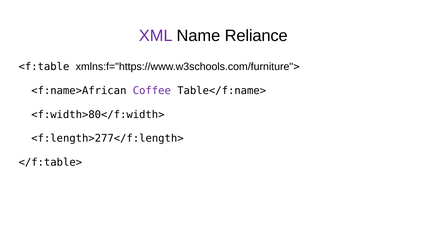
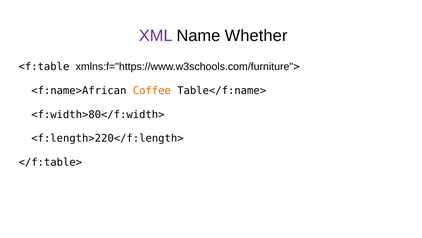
Reliance: Reliance -> Whether (256, 36)
Coffee colour: purple -> orange (152, 90)
<f:length>277</f:length>: <f:length>277</f:length> -> <f:length>220</f:length> (107, 138)
